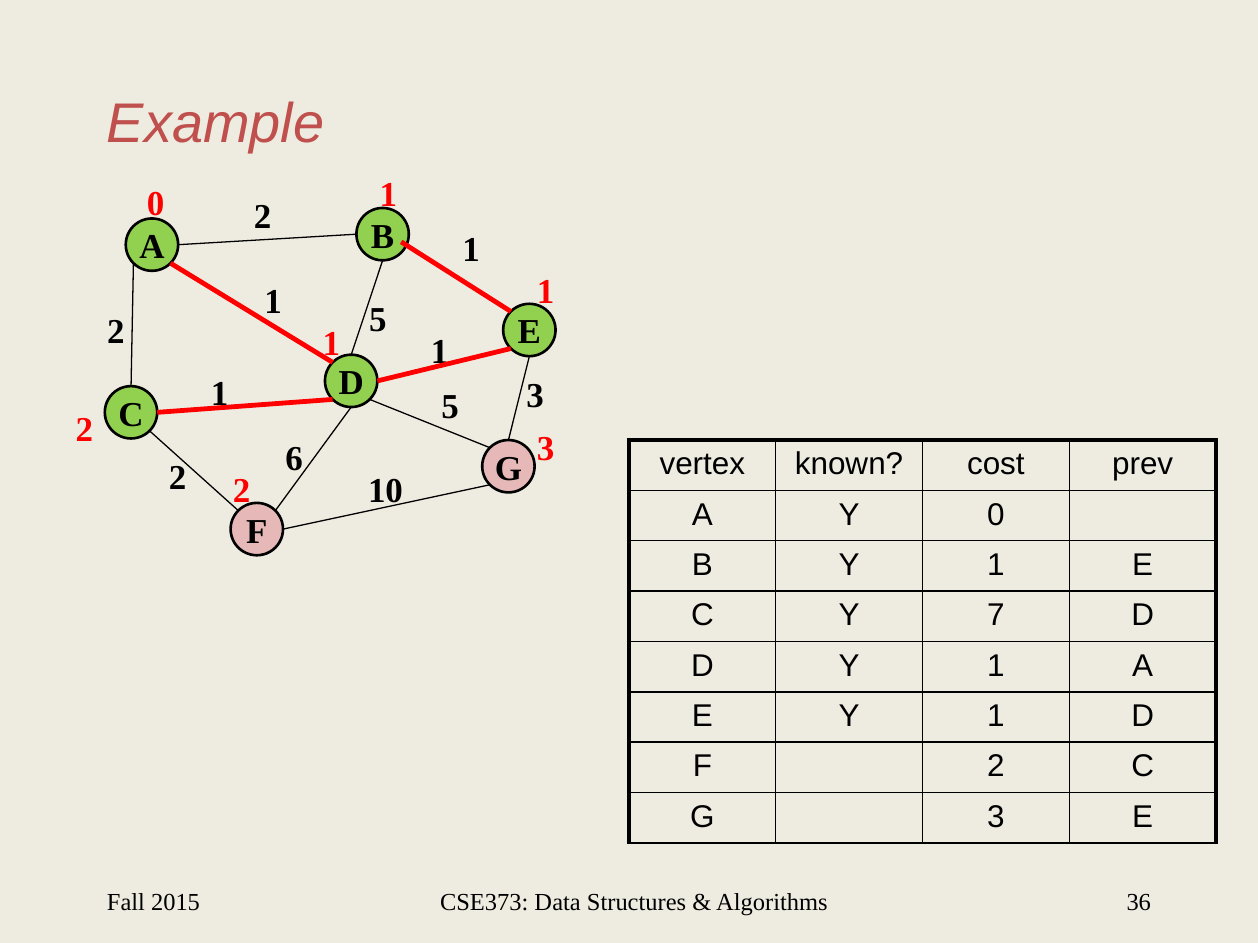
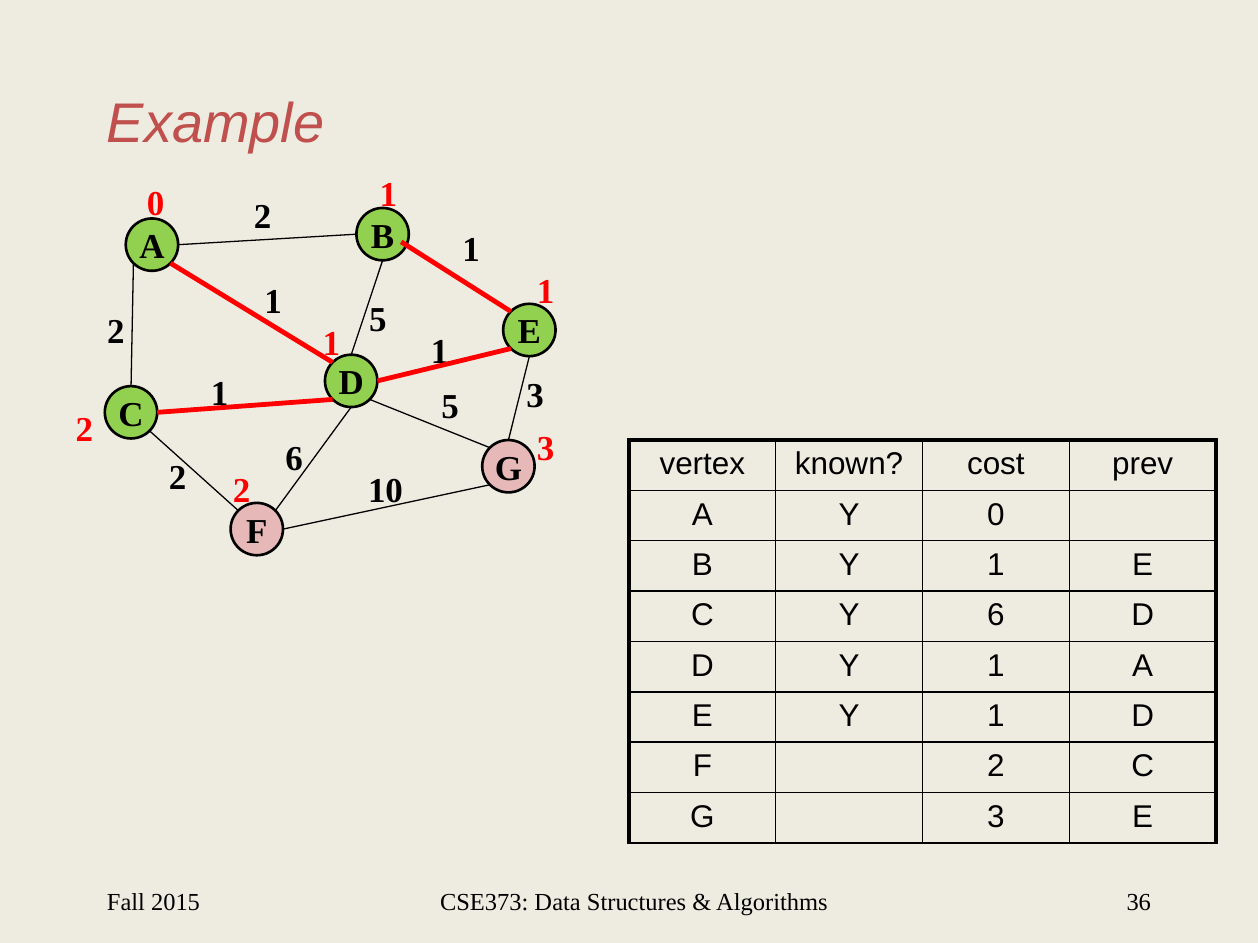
Y 7: 7 -> 6 (996, 616)
